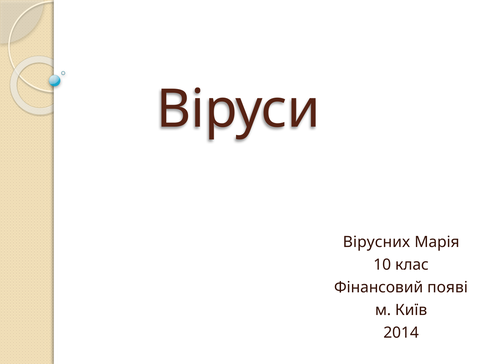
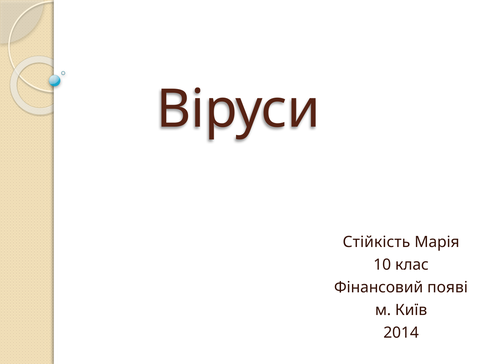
Вірусних: Вірусних -> Стійкість (376, 242)
